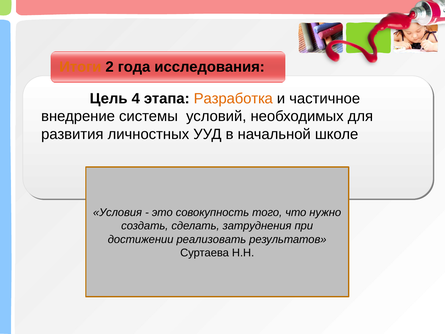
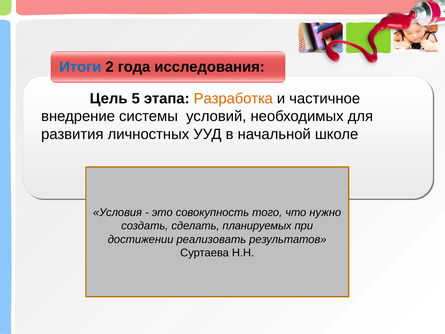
Итоги colour: orange -> blue (80, 67)
4: 4 -> 5 (136, 98)
затруднения: затруднения -> планируемых (257, 226)
